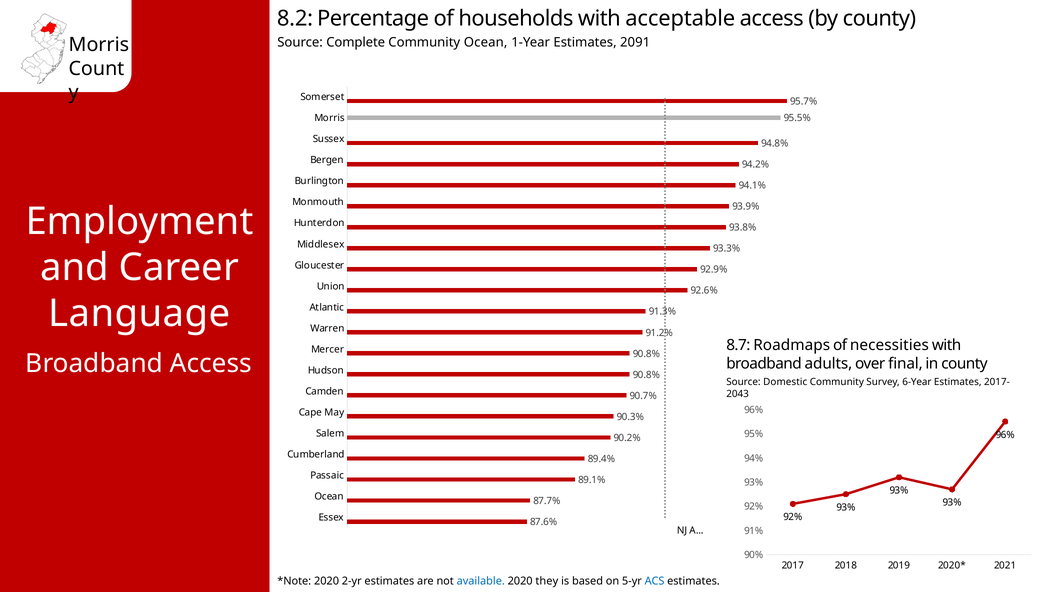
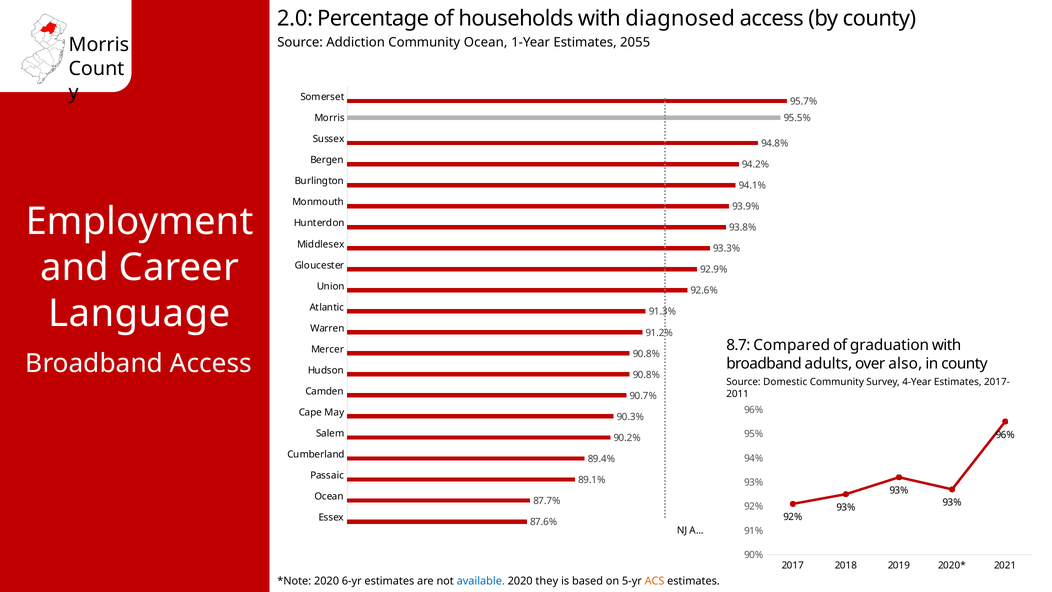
8.2: 8.2 -> 2.0 (295, 19)
acceptable: acceptable -> diagnosed (680, 19)
Complete: Complete -> Addiction (356, 43)
2091: 2091 -> 2055 (635, 43)
Roadmaps: Roadmaps -> Compared (792, 345)
necessities: necessities -> graduation (889, 345)
final: final -> also (905, 364)
6-Year: 6-Year -> 4-Year (917, 382)
2043: 2043 -> 2011 (738, 394)
2-yr: 2-yr -> 6-yr (352, 581)
ACS colour: blue -> orange (655, 581)
